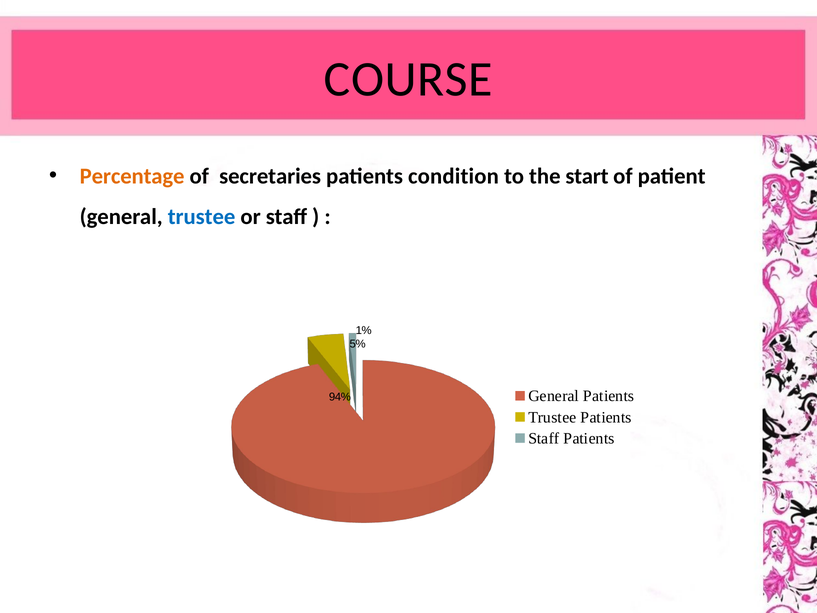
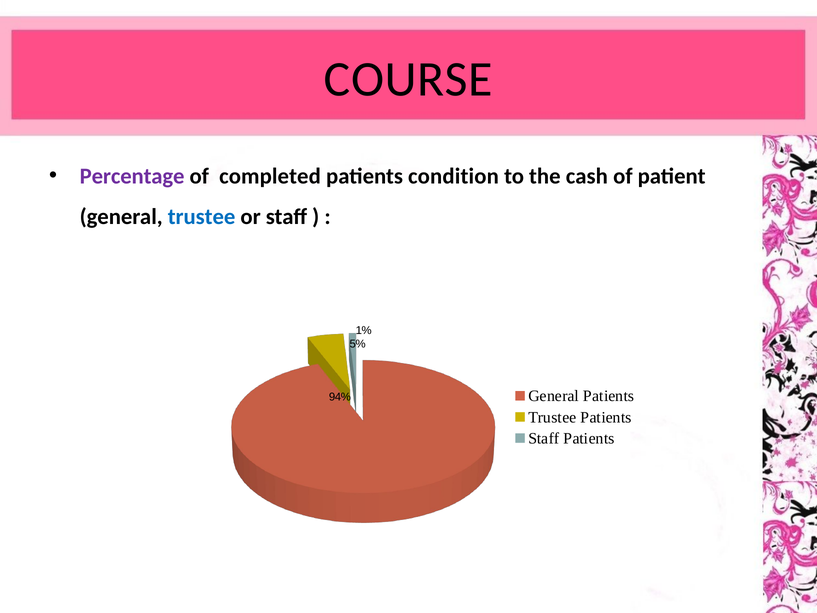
Percentage colour: orange -> purple (132, 176)
secretaries: secretaries -> completed (270, 176)
start: start -> cash (587, 176)
